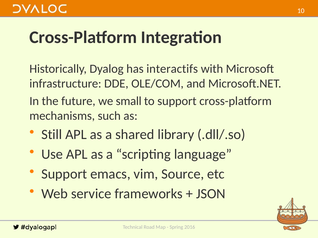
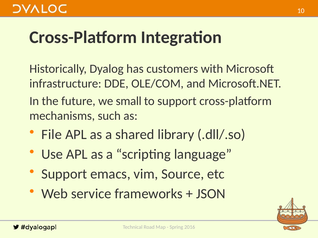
interactifs: interactifs -> customers (172, 69)
Still: Still -> File (52, 135)
